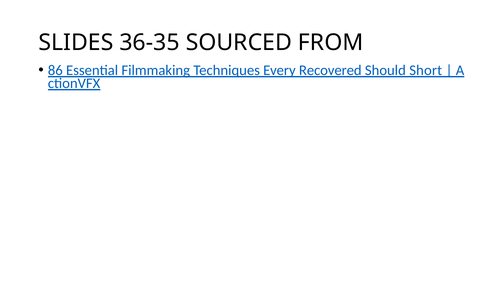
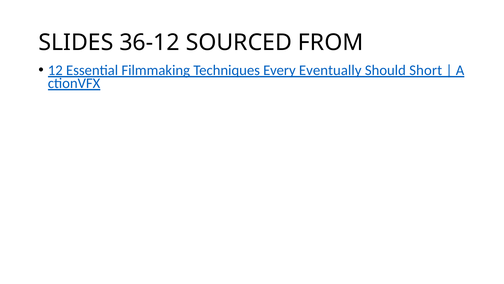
36-35: 36-35 -> 36-12 (150, 42)
86: 86 -> 12 (55, 70)
Recovered: Recovered -> Eventually (330, 70)
